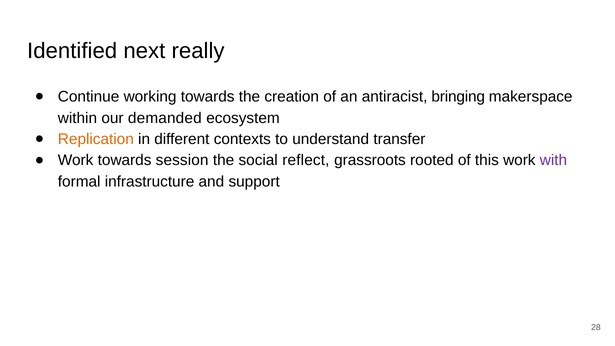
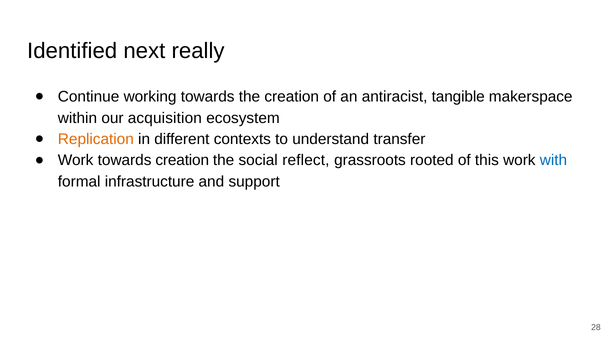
bringing: bringing -> tangible (458, 97)
demanded: demanded -> acquisition (165, 118)
towards session: session -> creation (182, 160)
with colour: purple -> blue (553, 160)
